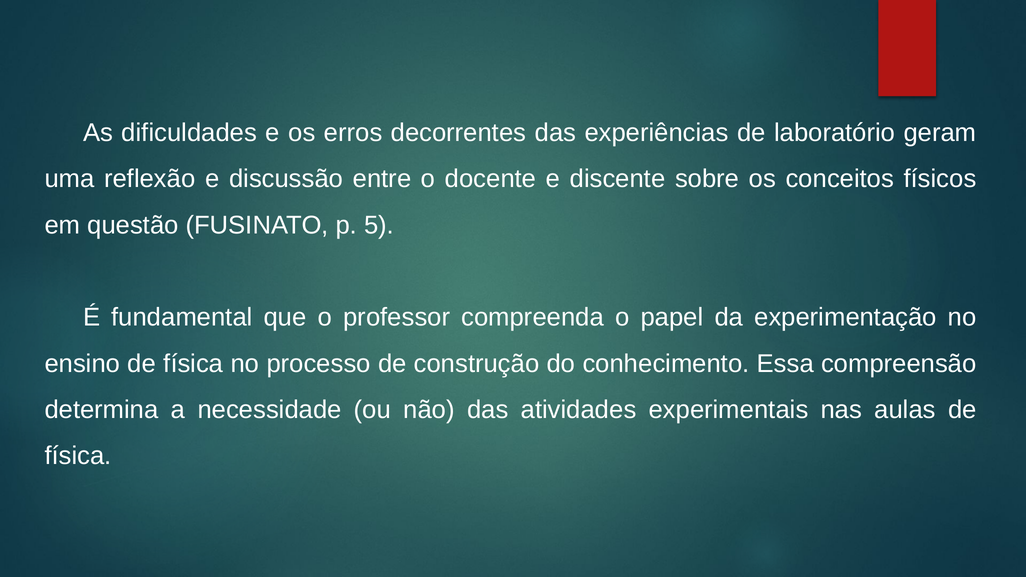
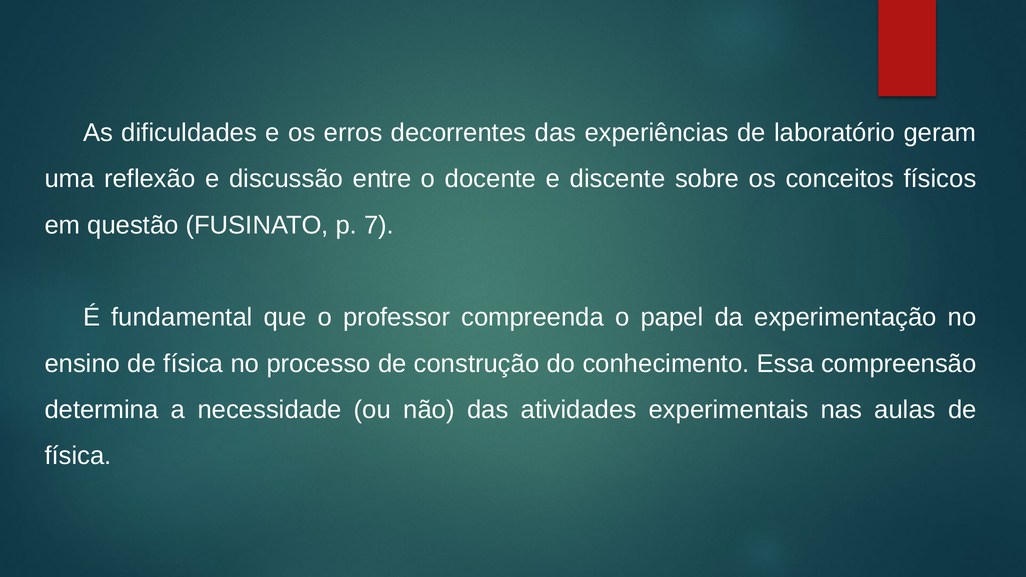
5: 5 -> 7 (379, 225)
